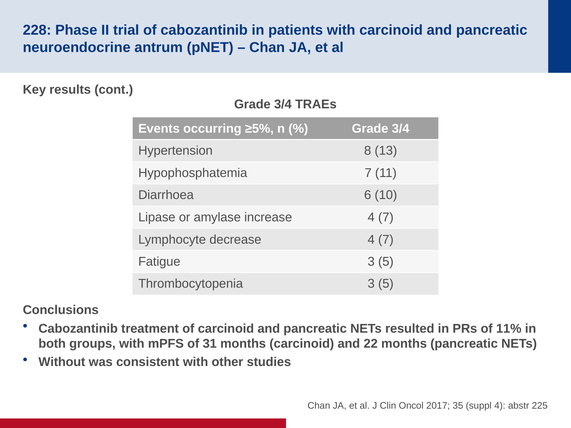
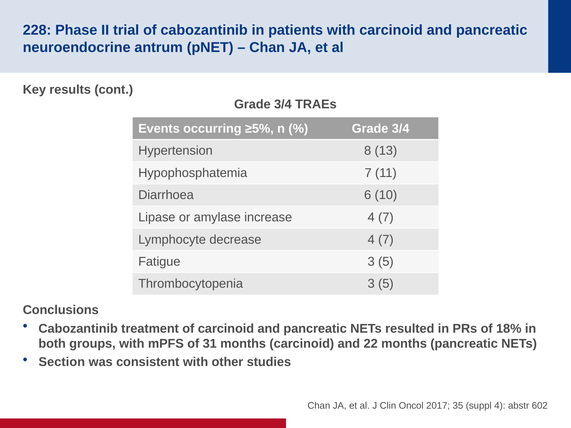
11%: 11% -> 18% (509, 329)
Without: Without -> Section (62, 362)
225: 225 -> 602 (540, 406)
